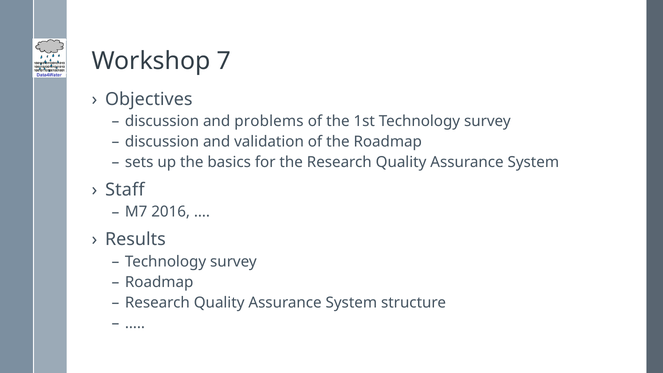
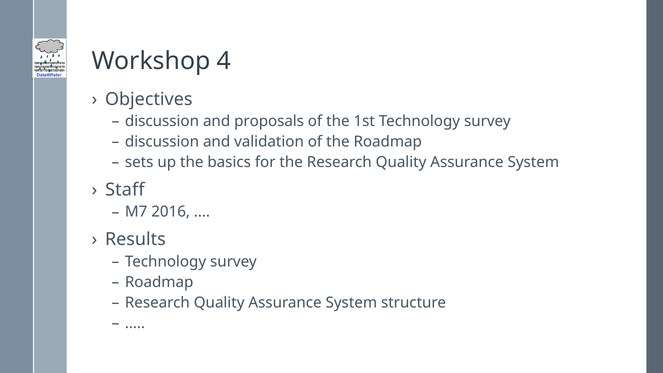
7: 7 -> 4 (224, 61)
problems: problems -> proposals (269, 121)
